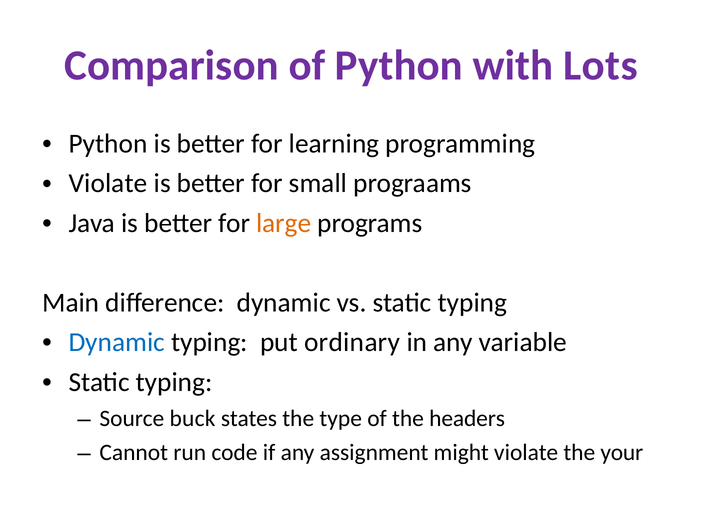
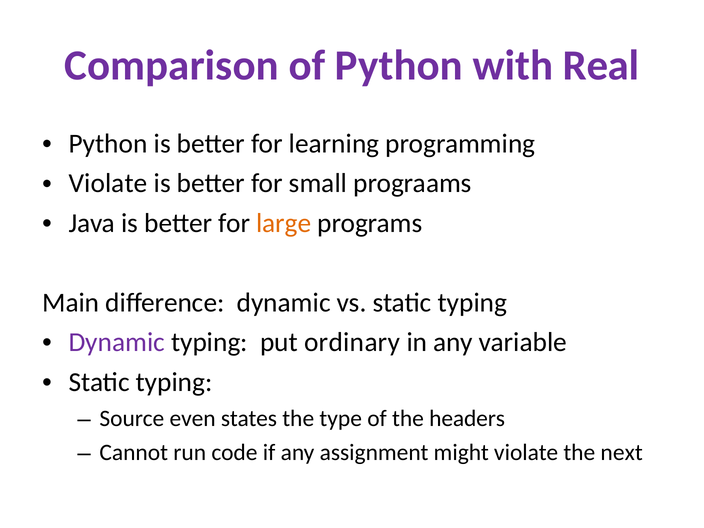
Lots: Lots -> Real (601, 66)
Dynamic colour: blue -> purple (117, 342)
buck: buck -> even (193, 419)
your: your -> next (622, 453)
